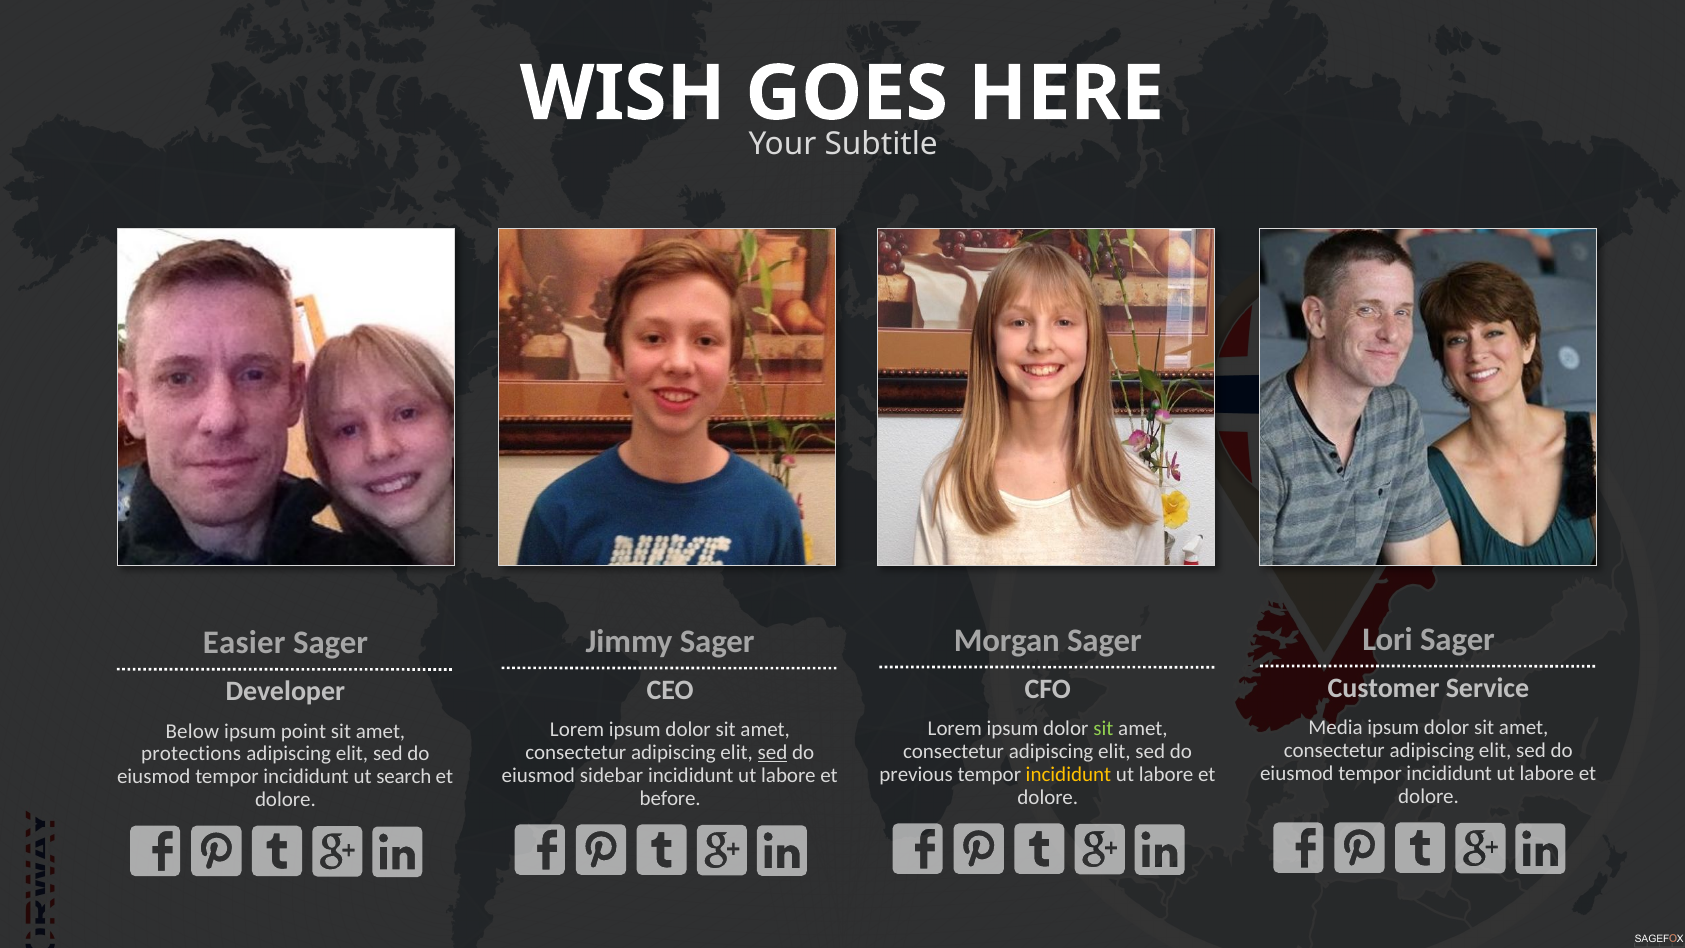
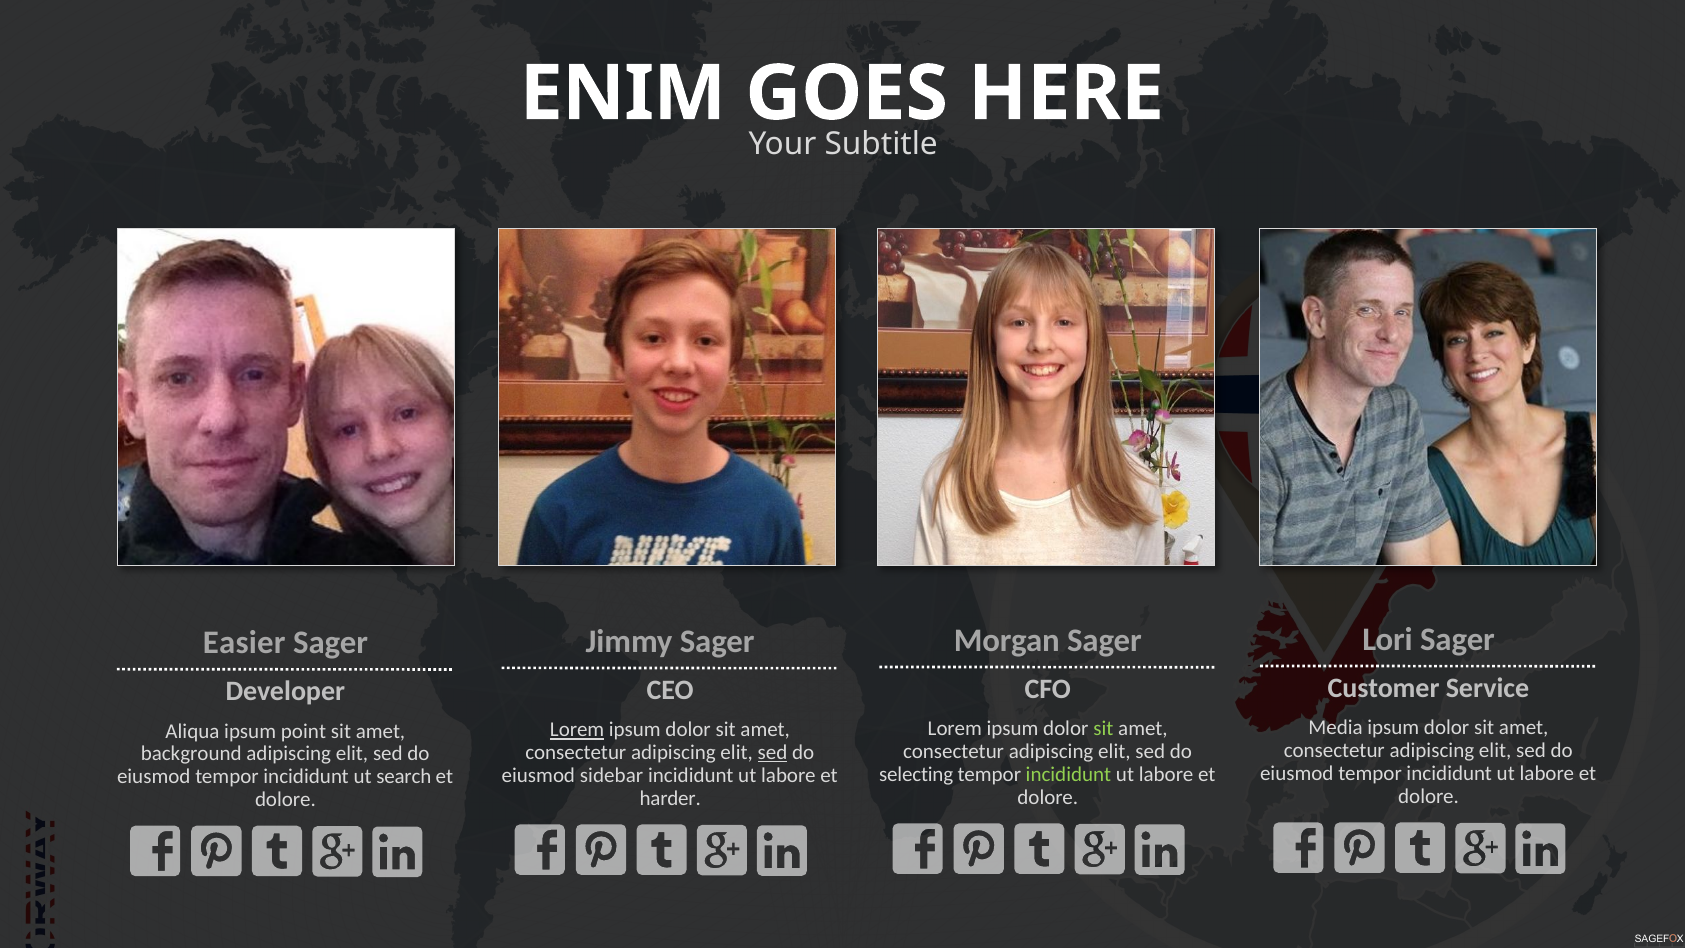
WISH: WISH -> ENIM (623, 94)
Lorem underline: none -> present (577, 730)
Below: Below -> Aliqua (192, 731)
protections: protections -> background (191, 754)
previous: previous -> selecting (916, 774)
incididunt colour: yellow -> light green (1068, 774)
before: before -> harder (670, 798)
